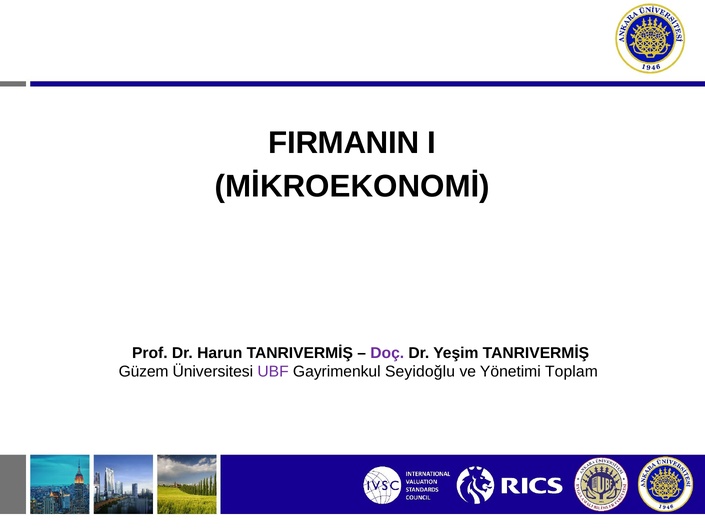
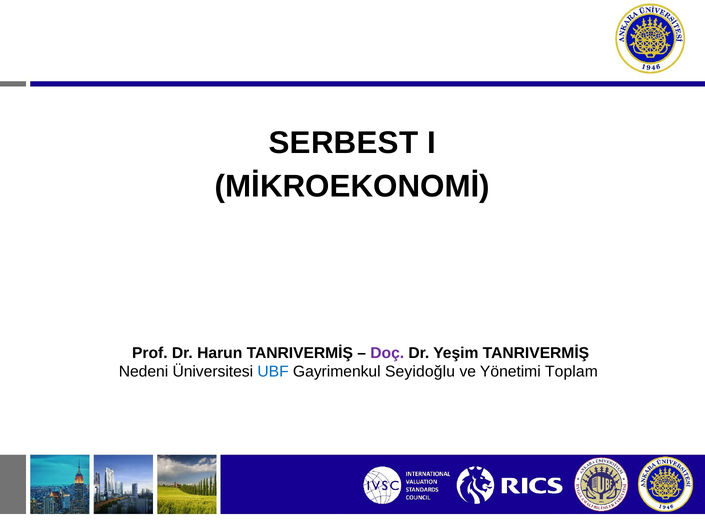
FIRMANIN: FIRMANIN -> SERBEST (344, 143)
Güzem: Güzem -> Nedeni (143, 371)
UBF colour: purple -> blue (273, 371)
